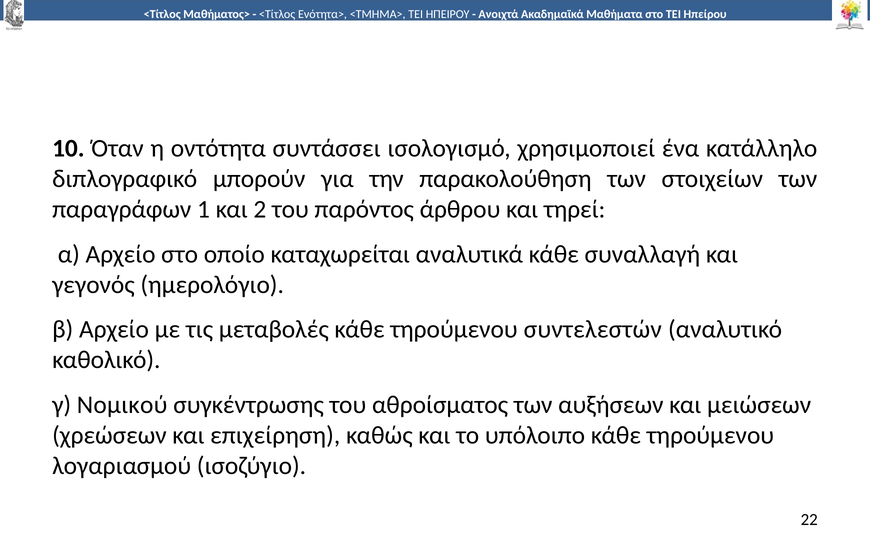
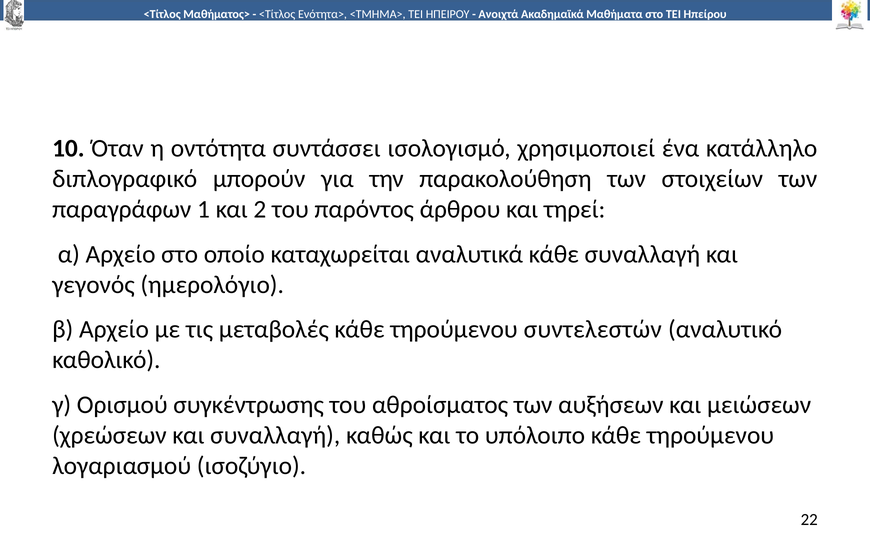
Νομικού: Νομικού -> Ορισμού (122, 405)
και επιχείρηση: επιχείρηση -> συναλλαγή (275, 435)
